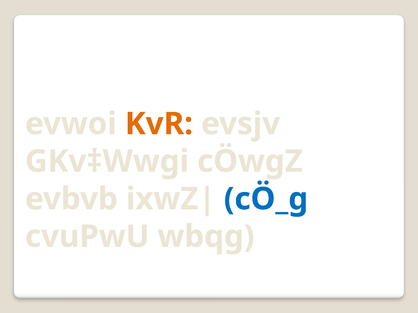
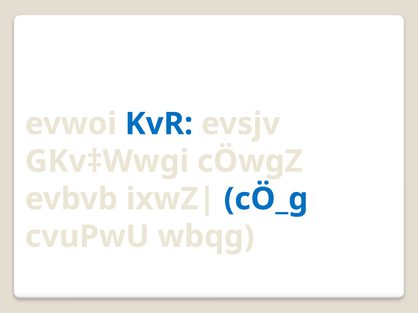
KvR colour: orange -> blue (159, 124)
